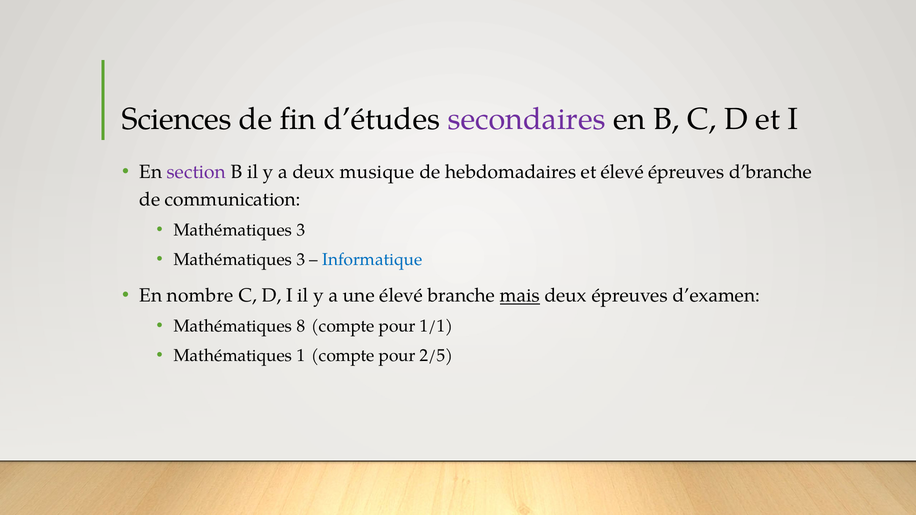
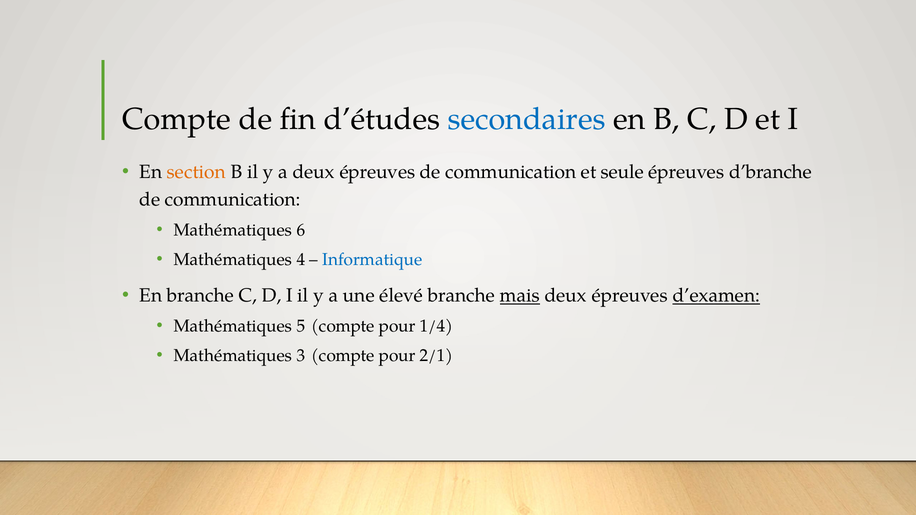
Sciences: Sciences -> Compte (177, 119)
secondaires colour: purple -> blue (527, 119)
section colour: purple -> orange (196, 172)
a deux musique: musique -> épreuves (377, 172)
hebdomadaires: hebdomadaires -> communication (511, 172)
et élevé: élevé -> seule (622, 172)
3: 3 -> 6 (301, 230)
3: 3 -> 4 (301, 260)
En nombre: nombre -> branche (200, 296)
d’examen underline: none -> present (716, 296)
8: 8 -> 5 (301, 326)
1/1: 1/1 -> 1/4 (436, 326)
1: 1 -> 3 (301, 356)
2/5: 2/5 -> 2/1 (436, 356)
